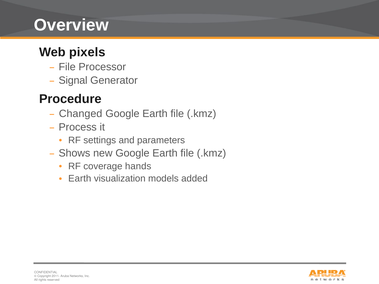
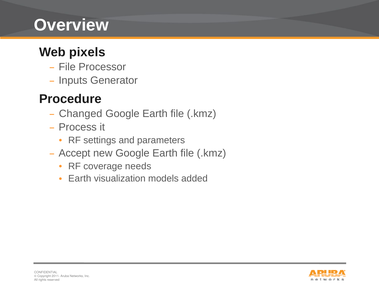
Signal: Signal -> Inputs (73, 81)
Shows: Shows -> Accept (75, 153)
hands: hands -> needs (138, 166)
